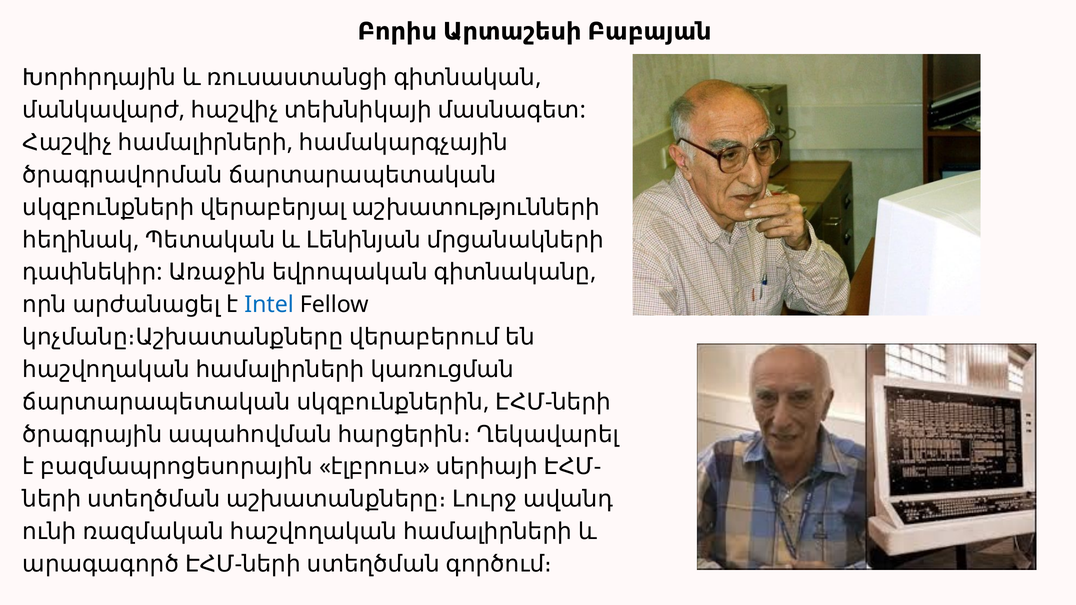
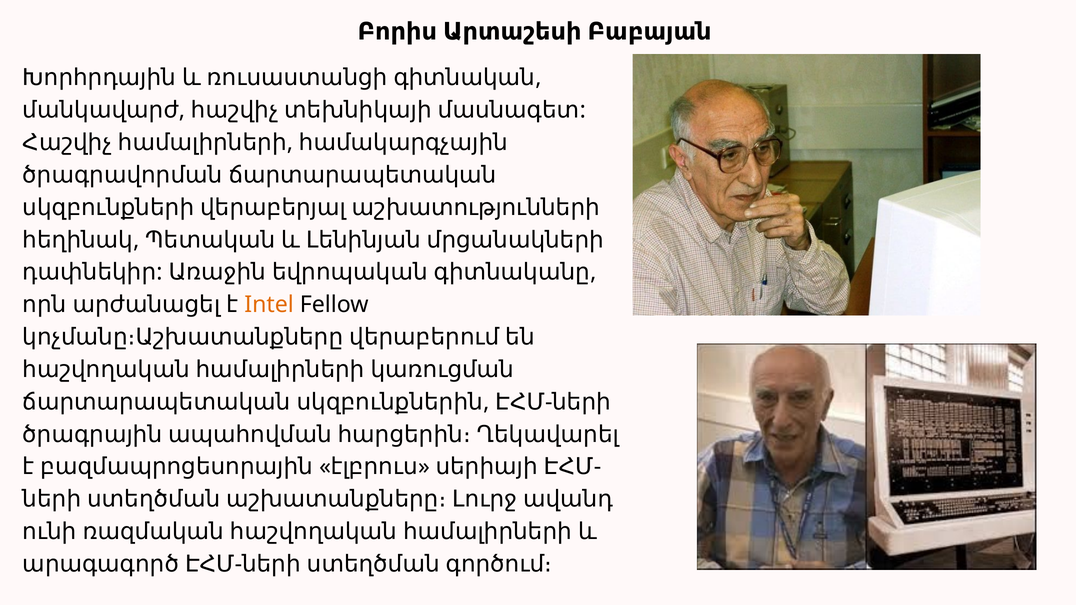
Intel colour: blue -> orange (269, 305)
